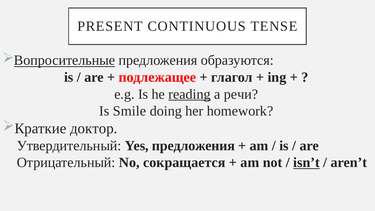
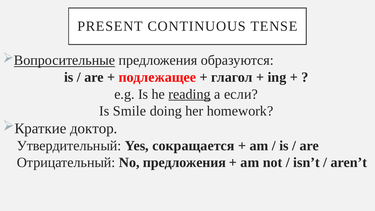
речи: речи -> если (241, 94)
Yes предложения: предложения -> сокращается (193, 146)
No сокращается: сокращается -> предложения (184, 163)
isn’t underline: present -> none (306, 163)
